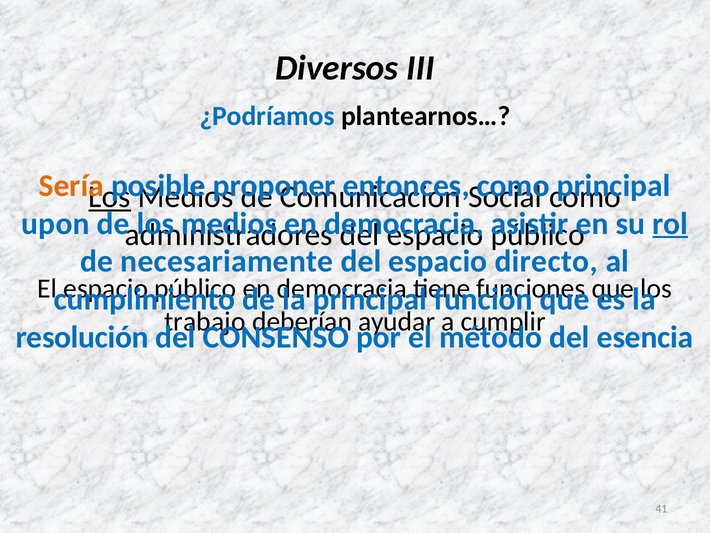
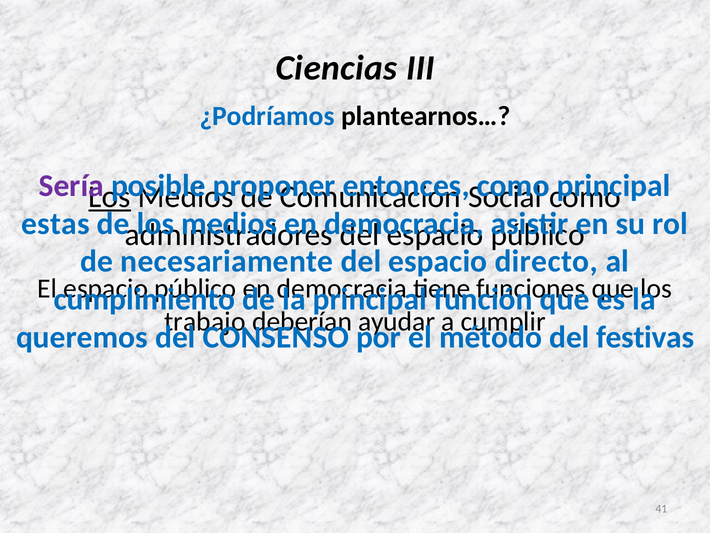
Diversos: Diversos -> Ciencias (337, 68)
Sería colour: orange -> purple (71, 186)
upon: upon -> estas (55, 223)
rol underline: present -> none (670, 223)
resolución: resolución -> queremos (82, 337)
esencia: esencia -> festivas (645, 337)
